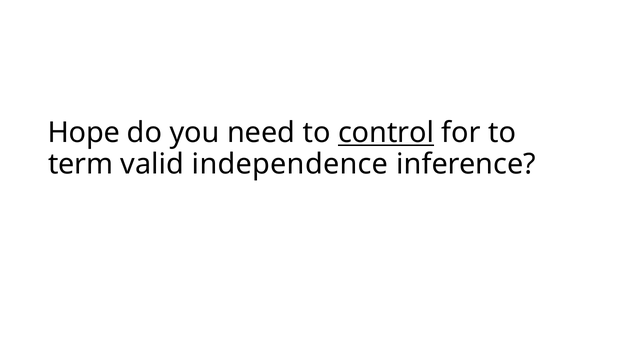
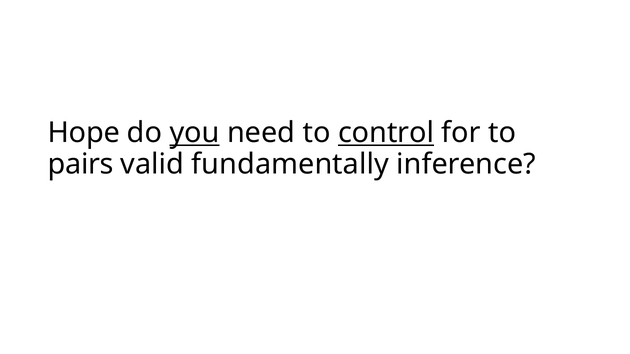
you underline: none -> present (195, 133)
term: term -> pairs (81, 164)
independence: independence -> fundamentally (290, 164)
